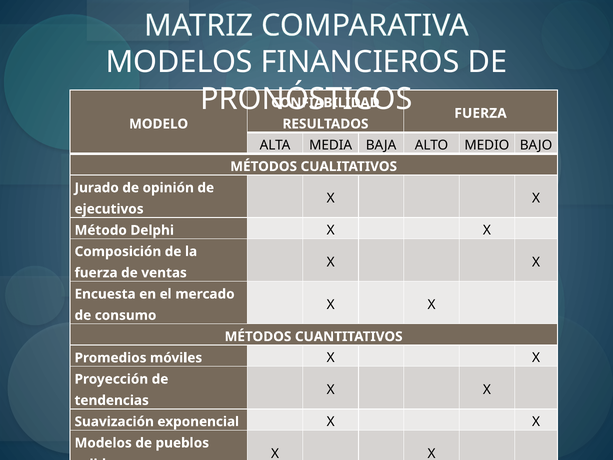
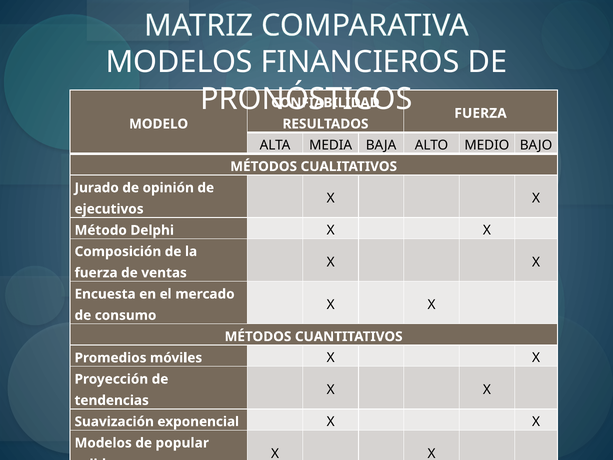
pueblos: pueblos -> popular (182, 443)
